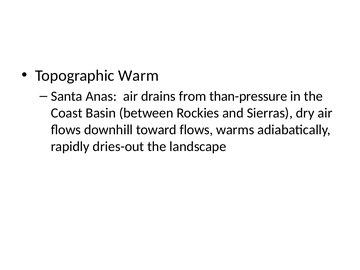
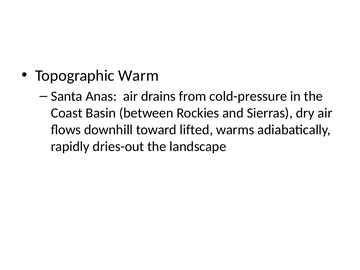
than-pressure: than-pressure -> cold-pressure (248, 96)
toward flows: flows -> lifted (196, 130)
